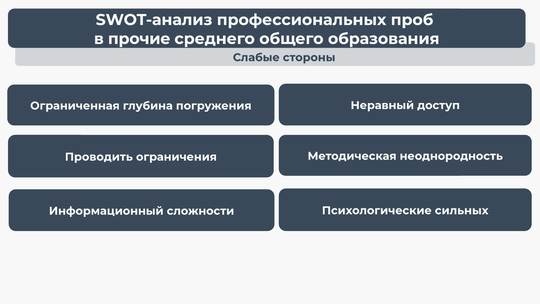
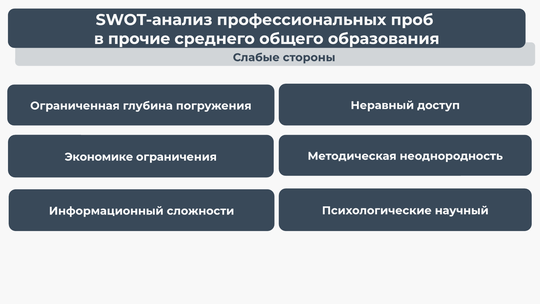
Проводить: Проводить -> Экономике (99, 157)
сильных: сильных -> научный (462, 210)
